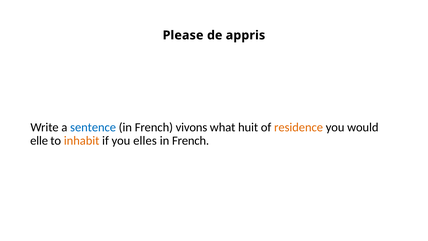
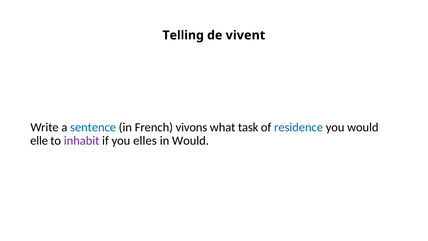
Please: Please -> Telling (183, 35)
appris: appris -> vivent (245, 35)
huit: huit -> task (248, 127)
residence colour: orange -> blue (299, 127)
inhabit colour: orange -> purple (82, 141)
French: French -> Would (191, 141)
